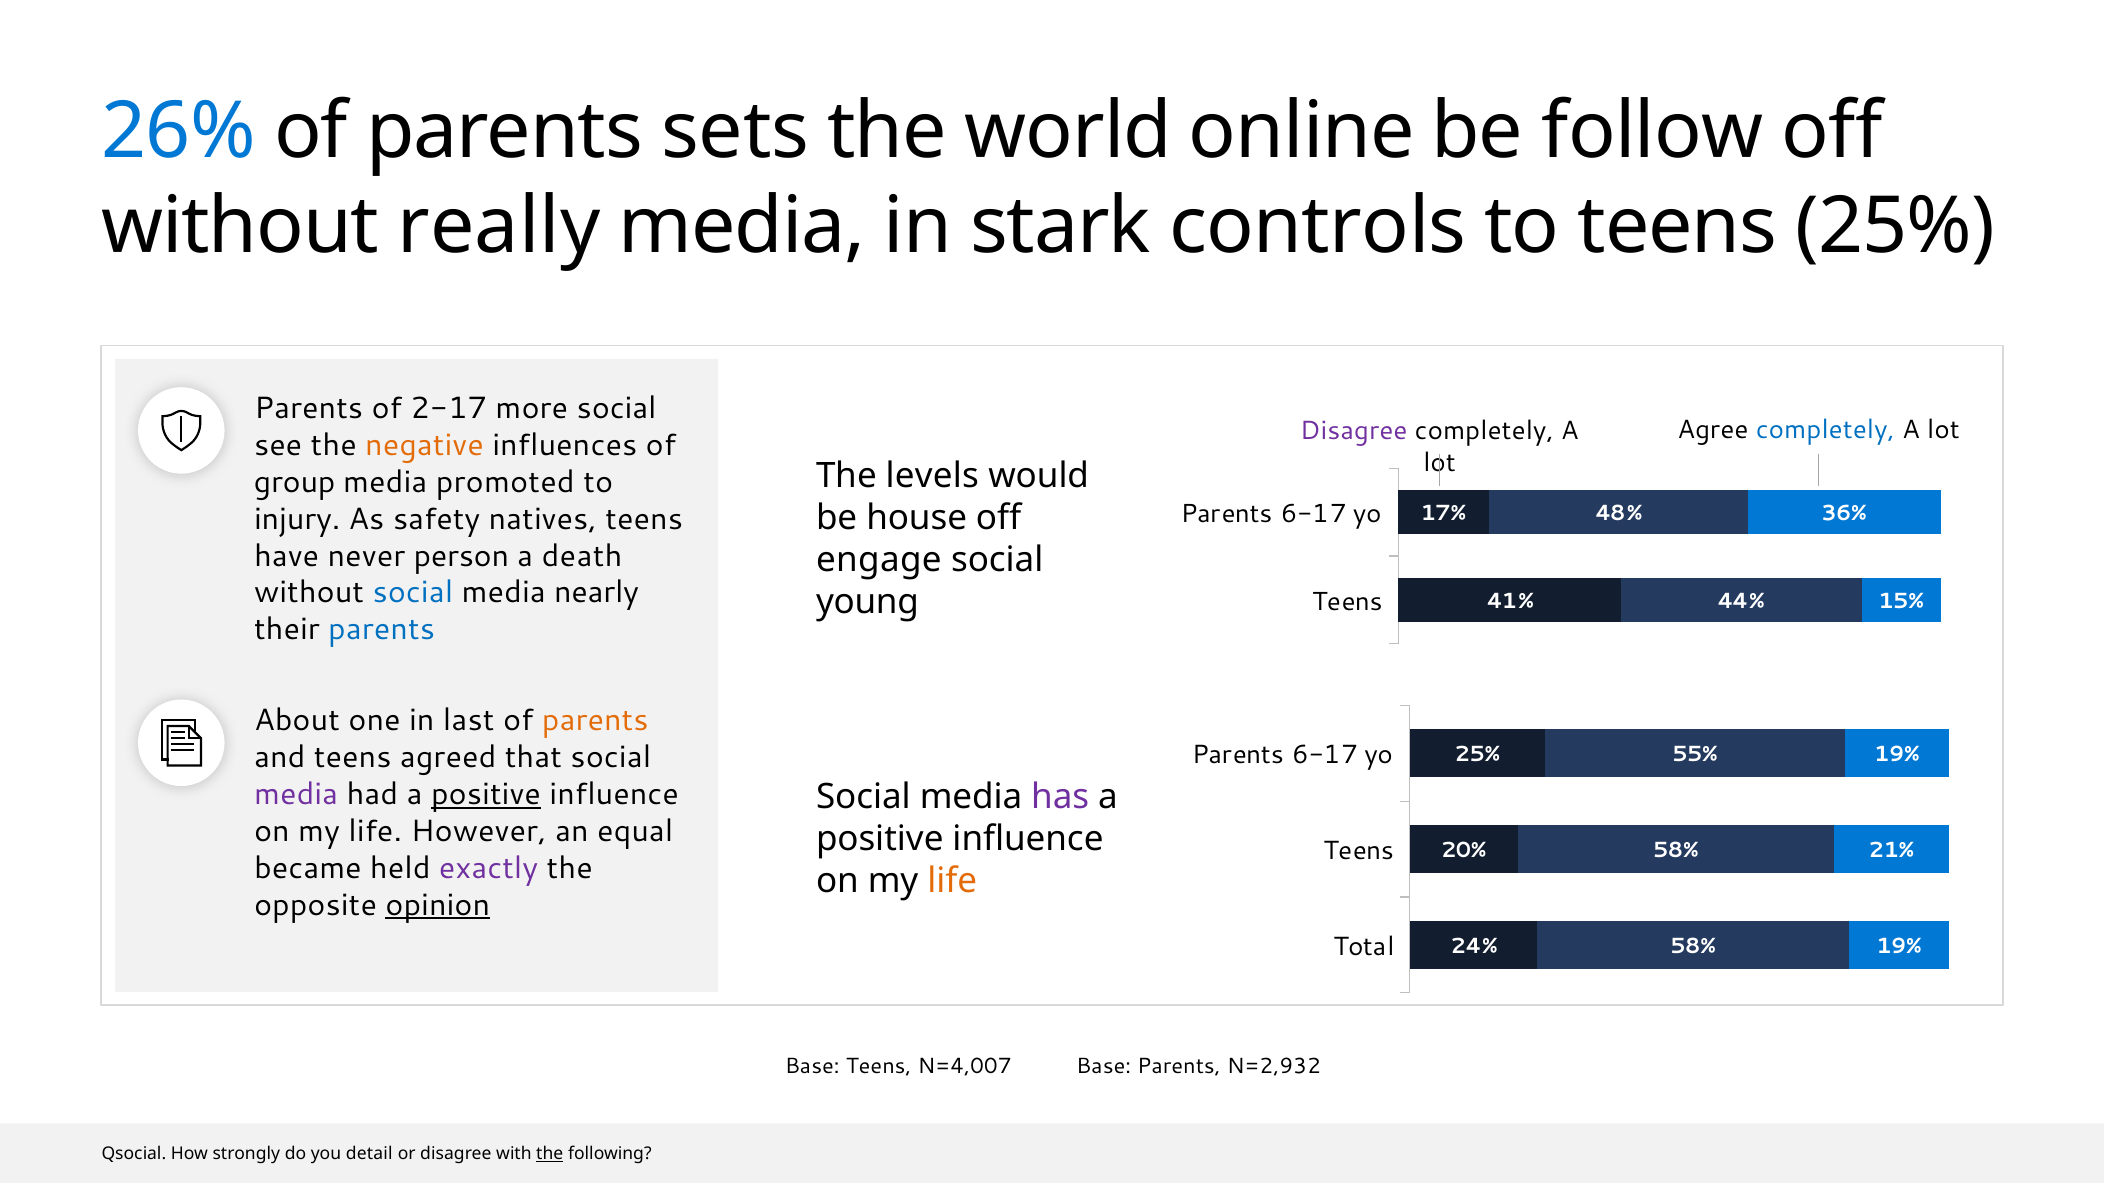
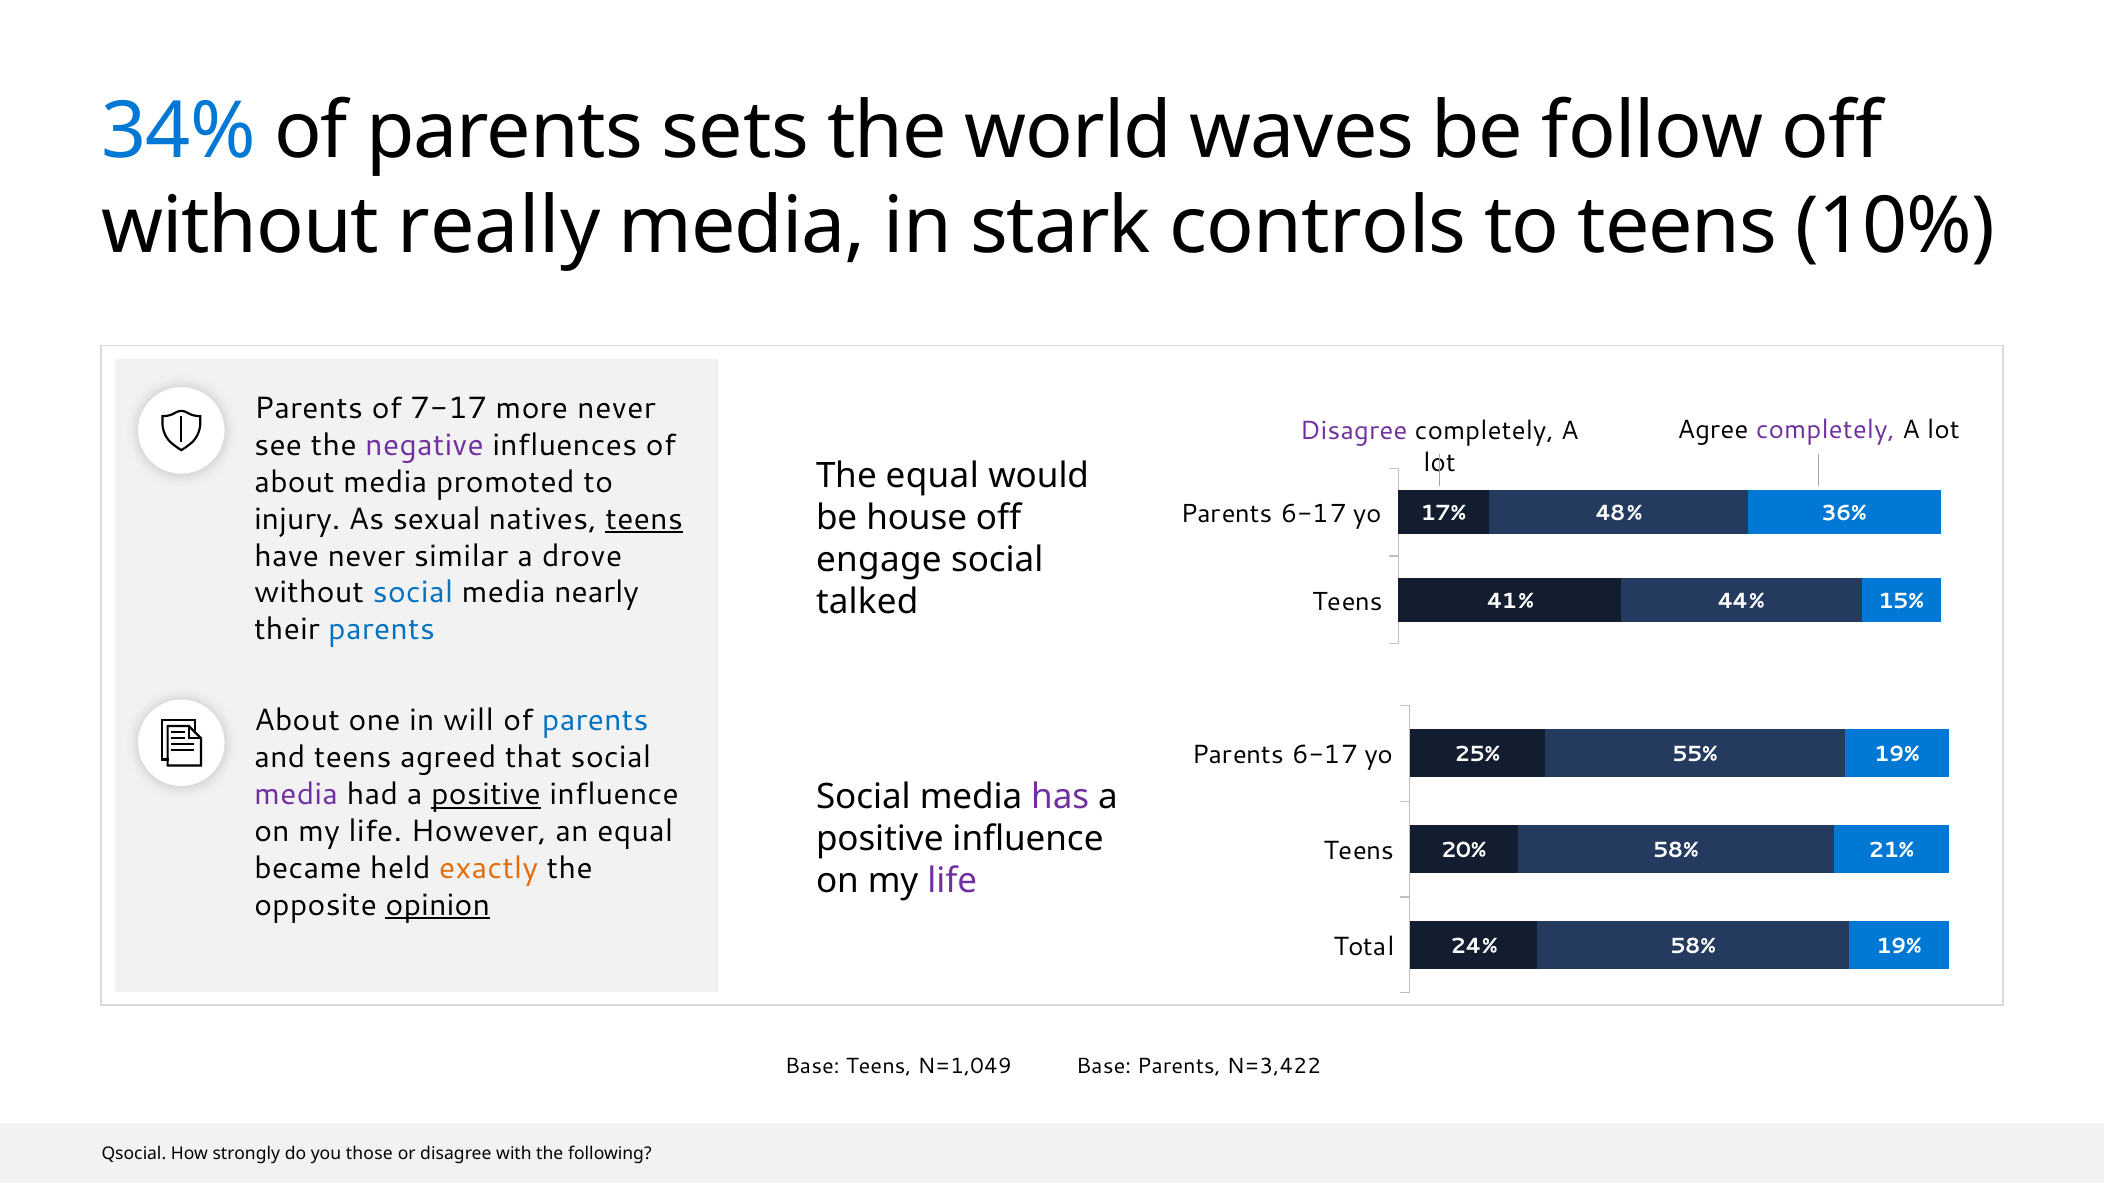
26%: 26% -> 34% (179, 132)
online: online -> waves (1302, 132)
teens 25%: 25% -> 10% (1895, 226)
2-17: 2-17 -> 7-17 (449, 409)
more social: social -> never (616, 409)
completely colour: blue -> purple (1825, 430)
negative colour: orange -> purple (425, 446)
The levels: levels -> equal (932, 476)
group: group -> about (294, 482)
safety: safety -> sexual (437, 519)
teens underline: none -> present (644, 519)
person: person -> similar (461, 556)
death: death -> drove (582, 556)
young: young -> talked (867, 602)
last: last -> will (469, 721)
parents colour: orange -> blue (595, 721)
exactly colour: purple -> orange (489, 869)
life colour: orange -> purple (952, 881)
N=4,007: N=4,007 -> N=1,049 (965, 1066)
N=2,932: N=2,932 -> N=3,422 (1274, 1066)
detail: detail -> those (369, 1155)
the underline: present -> none (550, 1155)
